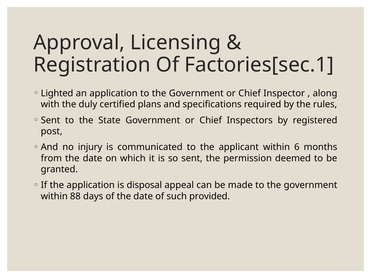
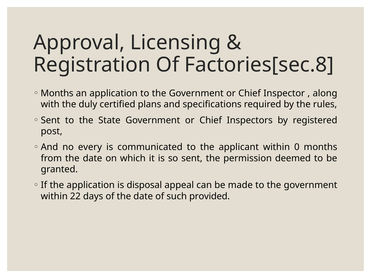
Factories[sec.1: Factories[sec.1 -> Factories[sec.8 (259, 65)
Lighted: Lighted -> Months (57, 93)
injury: injury -> every (90, 147)
6: 6 -> 0 (297, 147)
88: 88 -> 22 (75, 196)
